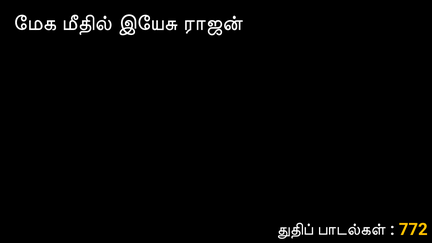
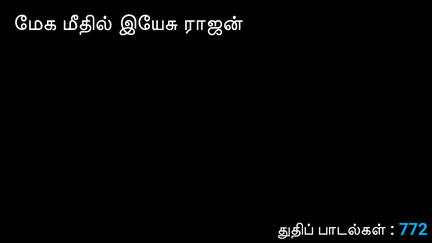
772 colour: yellow -> light blue (413, 229)
